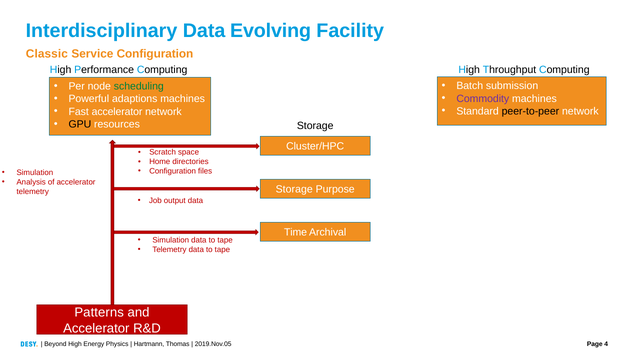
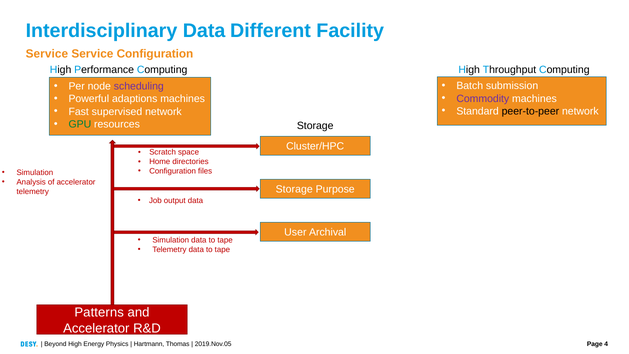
Evolving: Evolving -> Different (270, 31)
Classic: Classic -> Service (47, 54)
scheduling colour: green -> purple (139, 86)
Fast accelerator: accelerator -> supervised (117, 112)
GPU colour: black -> green (80, 124)
Time: Time -> User (295, 232)
